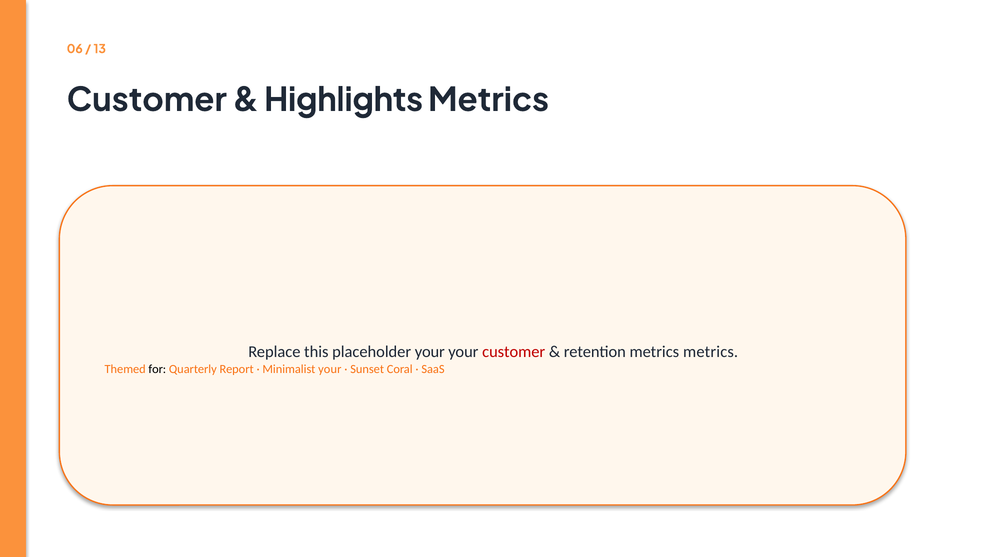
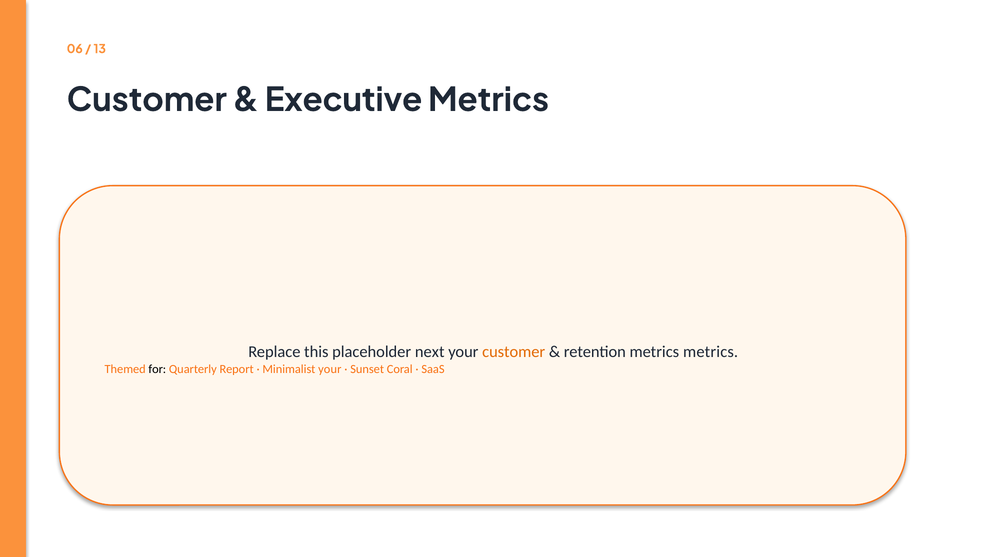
Highlights: Highlights -> Executive (344, 100)
placeholder your: your -> next (430, 352)
customer colour: red -> orange (514, 352)
